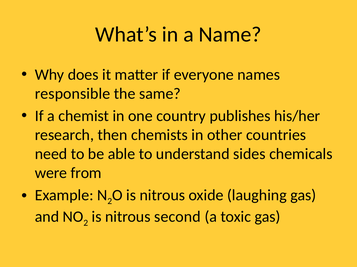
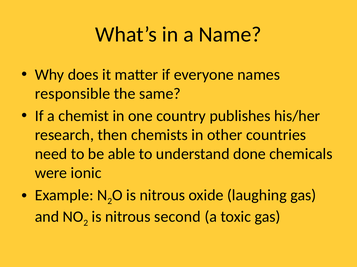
sides: sides -> done (249, 154)
from: from -> ionic (86, 173)
